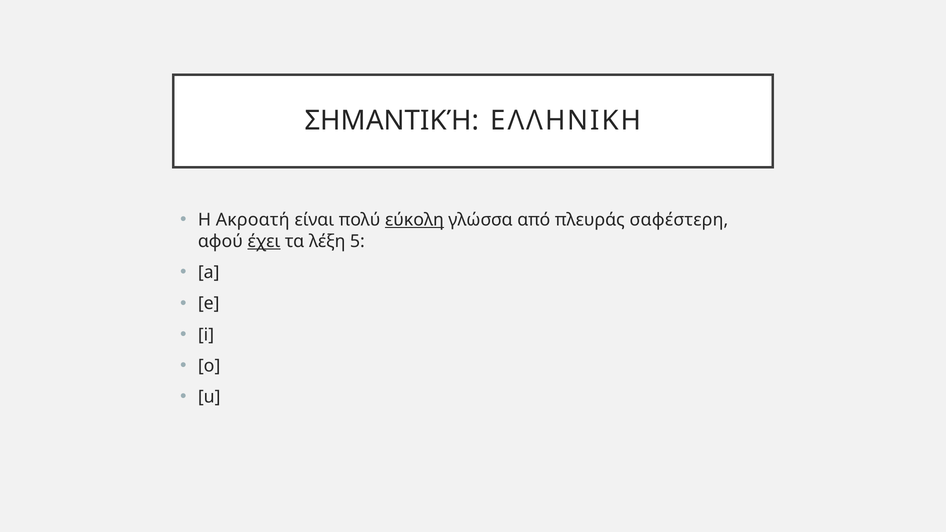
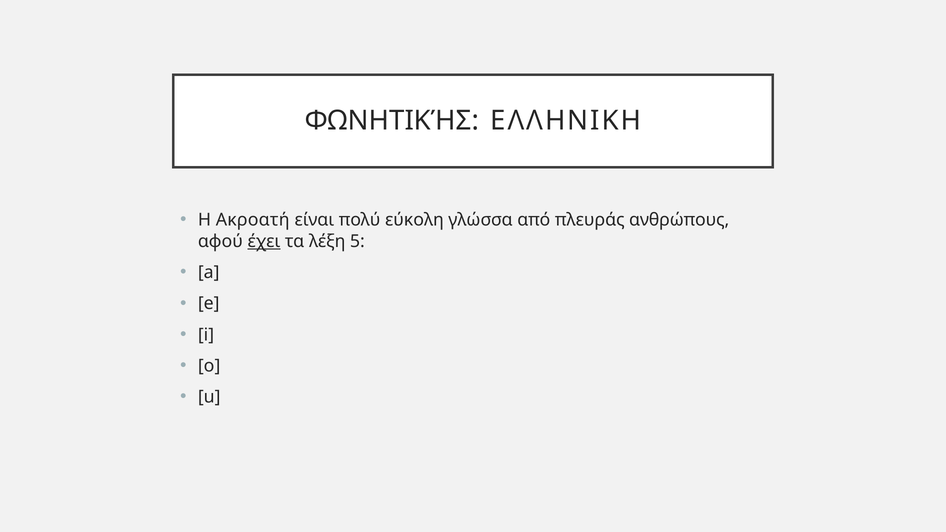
ΣΗΜΑΝΤΙΚΉ: ΣΗΜΑΝΤΙΚΉ -> ΦΩΝΗΤΙΚΉΣ (392, 121)
εύκολη underline: present -> none (414, 220)
σαφέστερη: σαφέστερη -> ανθρώπους (679, 220)
